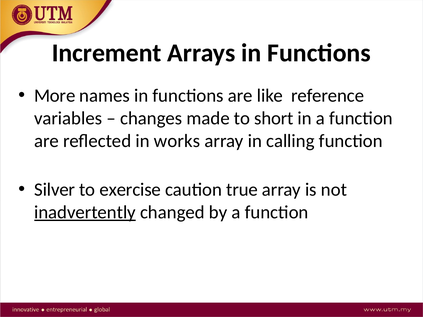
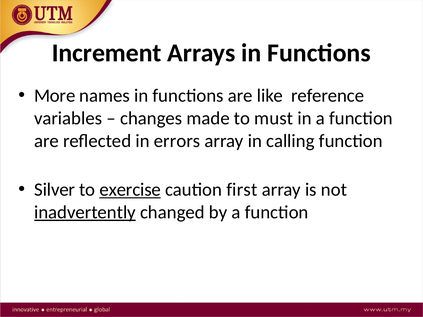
short: short -> must (274, 118)
works: works -> errors (177, 141)
exercise underline: none -> present (130, 190)
true: true -> first (242, 190)
